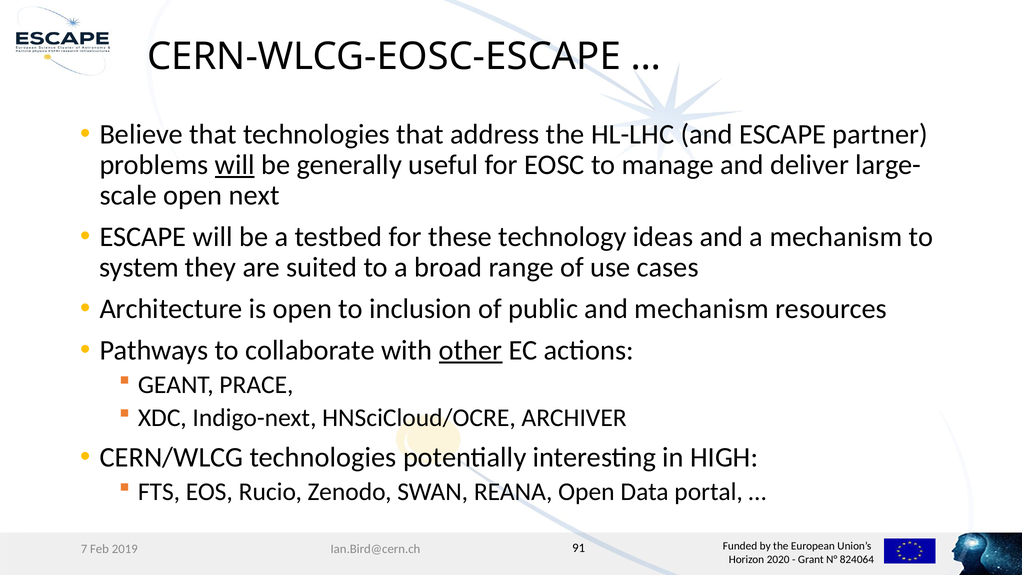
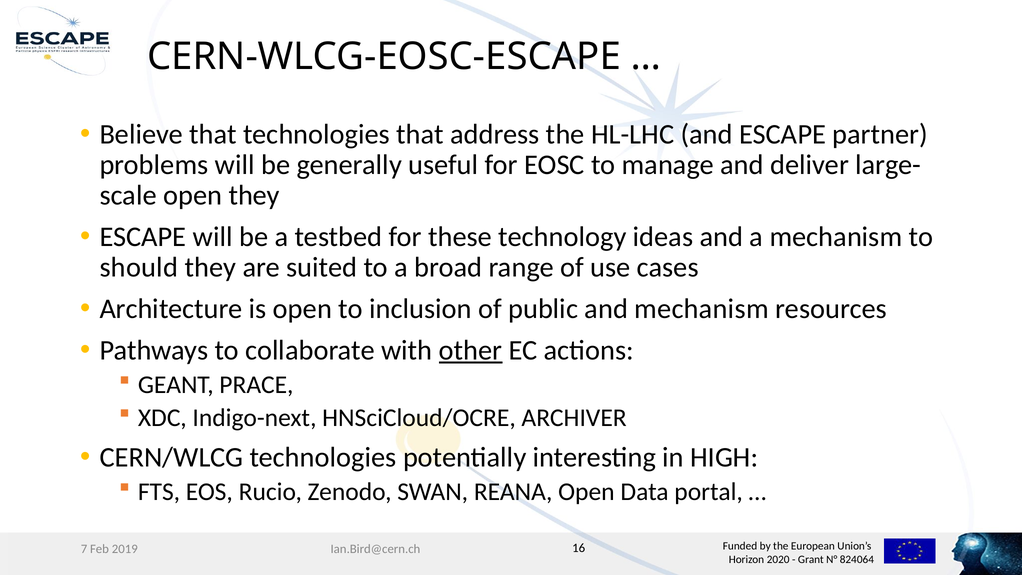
will underline: present -> none (235, 165)
open next: next -> they (254, 196)
system: system -> should (139, 267)
91: 91 -> 16 (579, 548)
